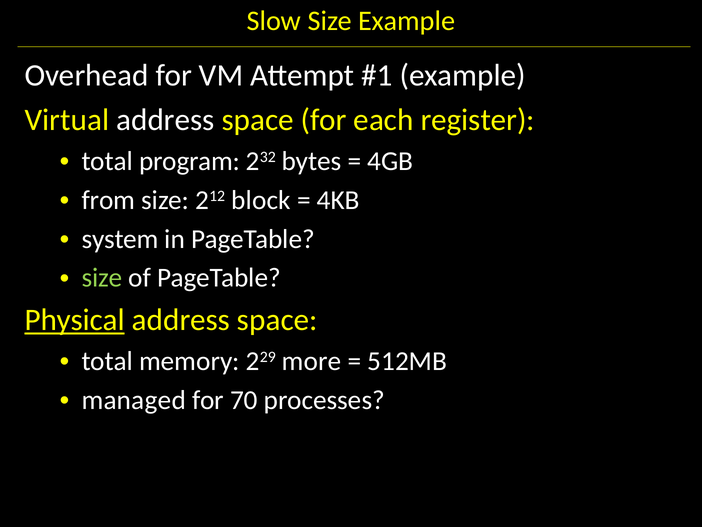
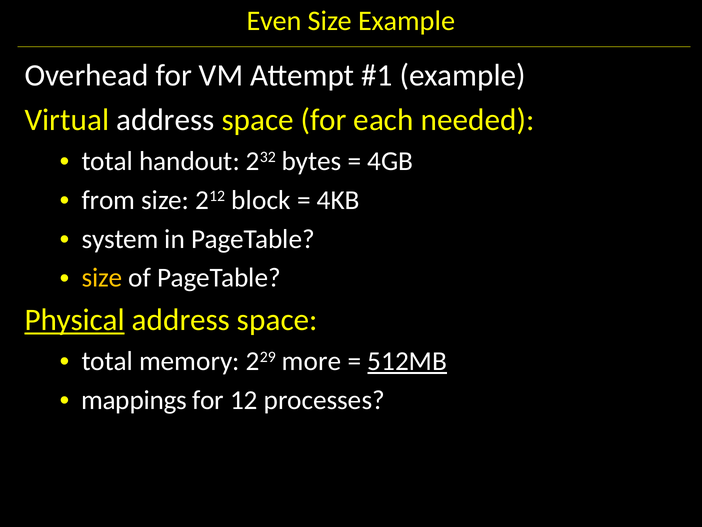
Slow: Slow -> Even (274, 21)
register: register -> needed (478, 120)
program: program -> handout (189, 161)
size colour: light green -> yellow (102, 278)
512MB underline: none -> present (407, 361)
managed: managed -> mappings (134, 400)
70: 70 -> 12 (244, 400)
